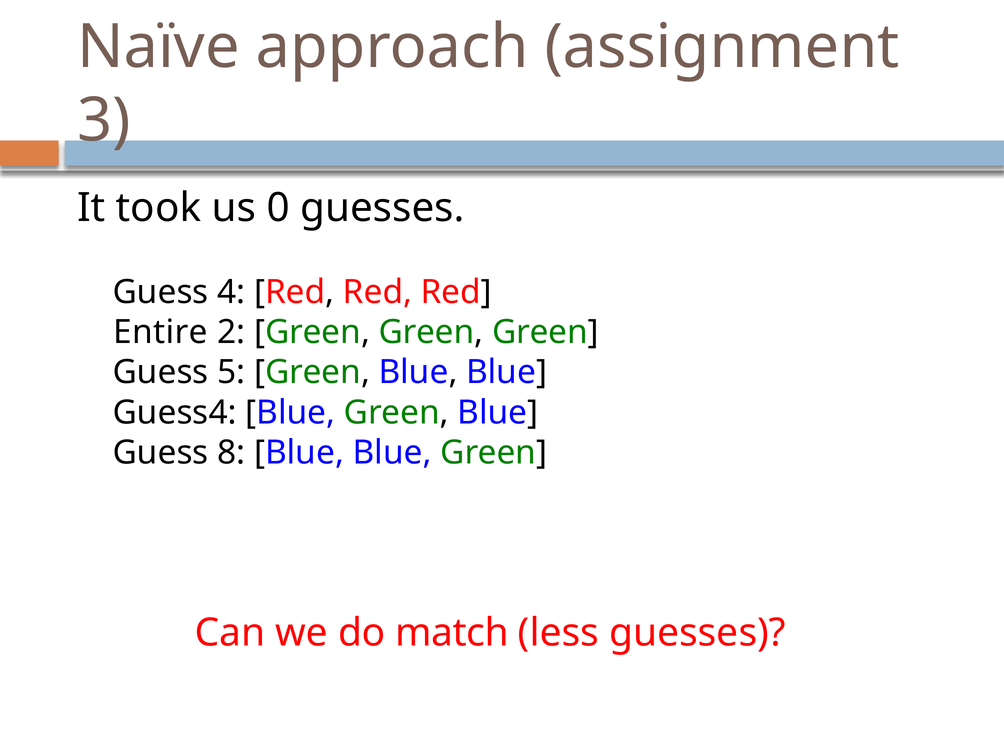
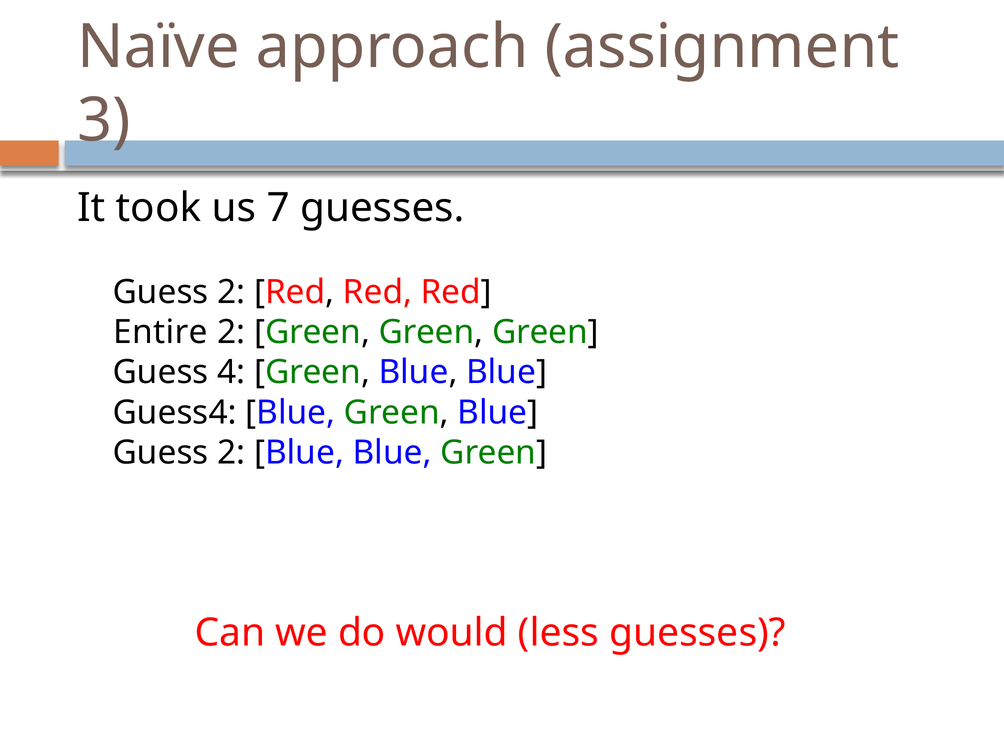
0: 0 -> 7 (278, 208)
4: 4 -> 2 (231, 292)
5: 5 -> 4 (231, 372)
8: 8 -> 2 (231, 453)
match: match -> would (452, 633)
